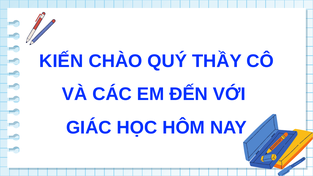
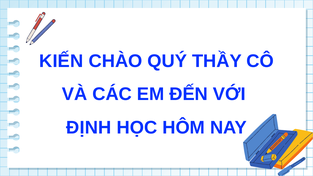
GIÁC: GIÁC -> ĐỊNH (89, 128)
